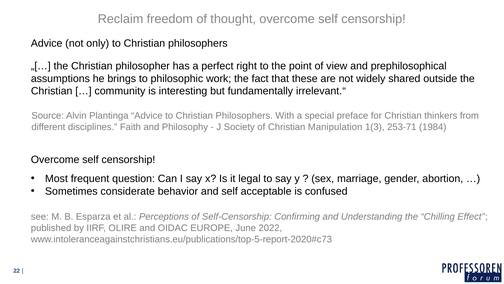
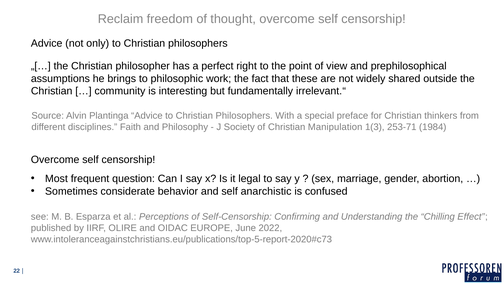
acceptable: acceptable -> anarchistic (266, 191)
